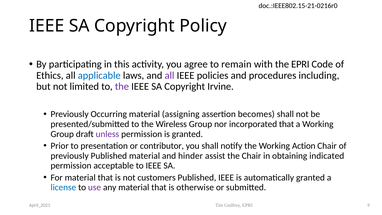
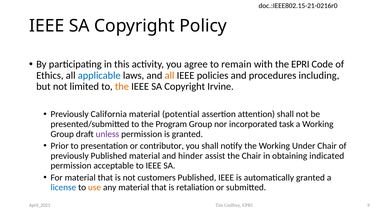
all colour: purple -> orange (170, 75)
the colour: purple -> orange (122, 86)
Occurring: Occurring -> California (109, 114)
assigning: assigning -> potential (181, 114)
becomes: becomes -> attention (256, 114)
Wireless: Wireless -> Program (171, 124)
incorporated that: that -> task (287, 124)
Action: Action -> Under (304, 146)
use colour: purple -> orange (95, 187)
otherwise: otherwise -> retaliation (195, 187)
